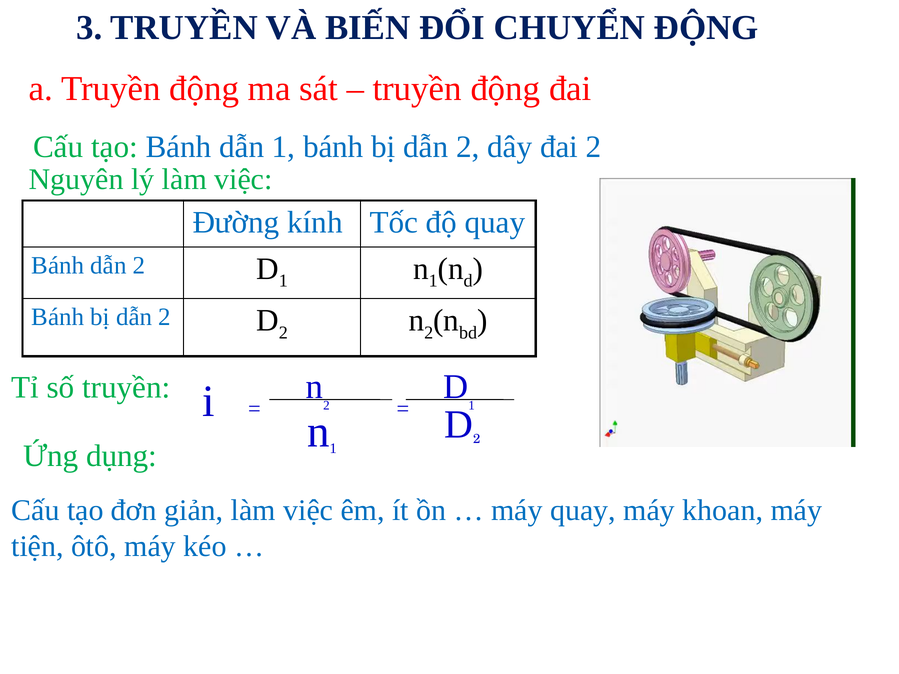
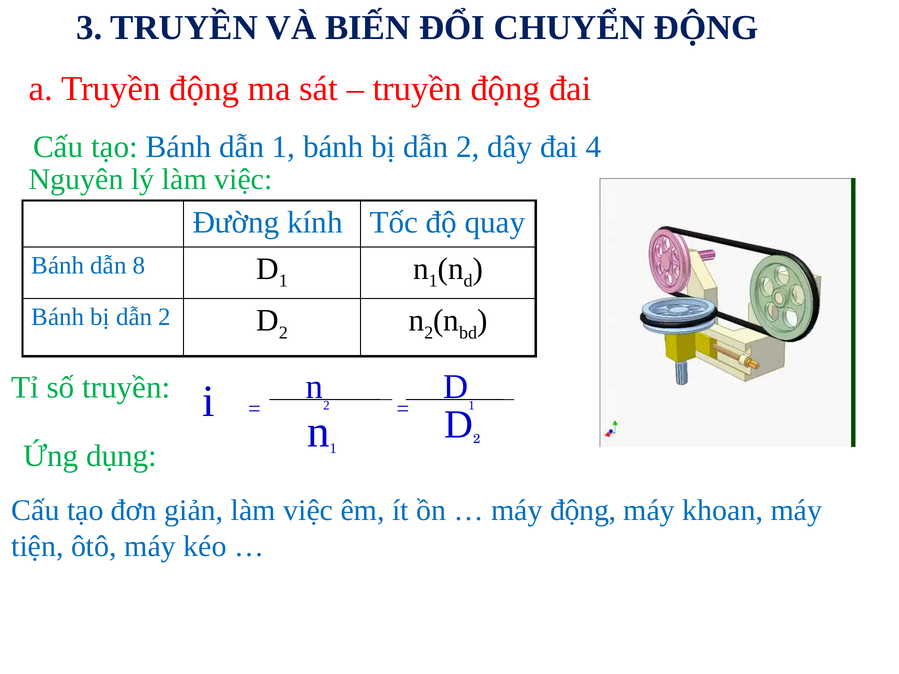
đai 2: 2 -> 4 (594, 147)
Bánh dẫn 2: 2 -> 8 (139, 266)
máy quay: quay -> động (583, 511)
